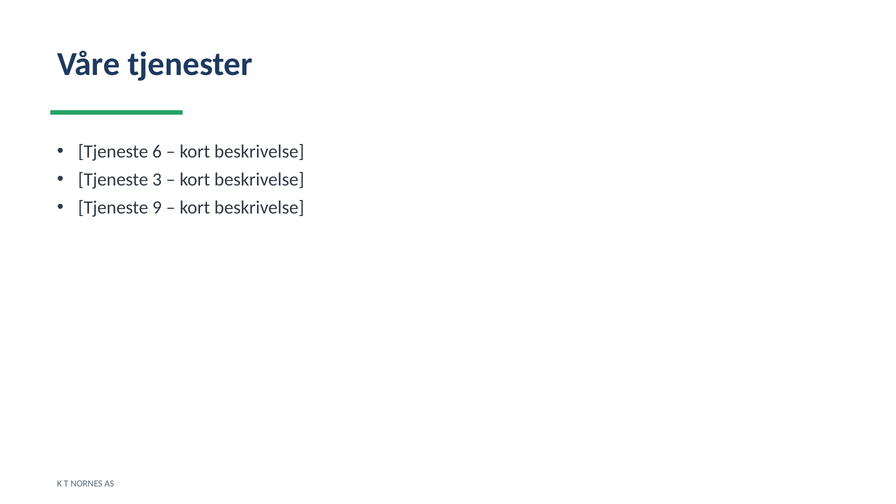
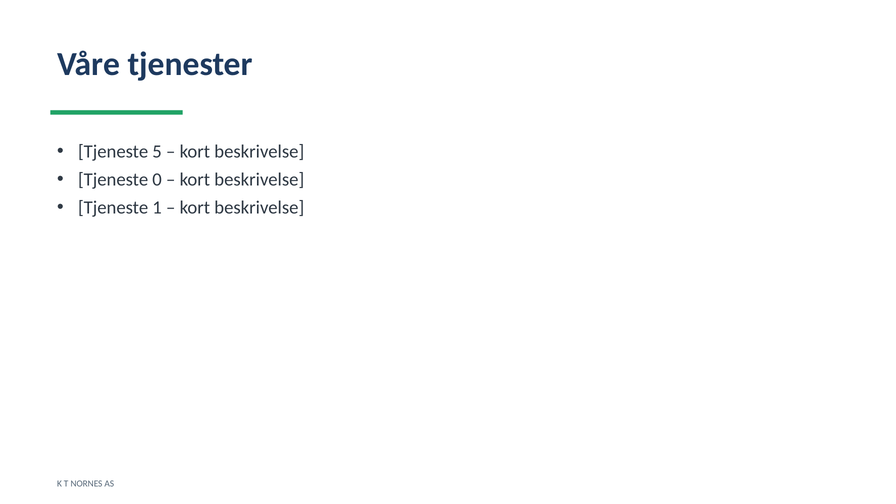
6: 6 -> 5 (157, 152)
3: 3 -> 0 (157, 180)
9: 9 -> 1 (157, 208)
